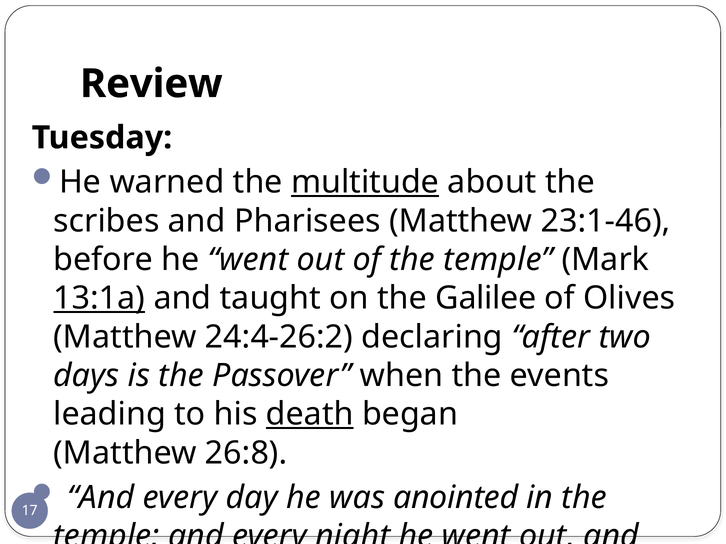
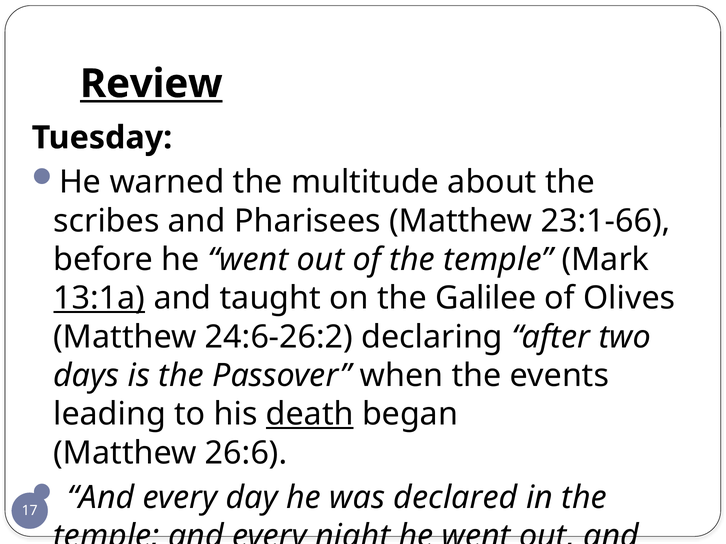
Review underline: none -> present (151, 84)
multitude underline: present -> none (365, 182)
23:1-46: 23:1-46 -> 23:1-66 (606, 221)
24:4-26:2: 24:4-26:2 -> 24:6-26:2 (279, 337)
26:8: 26:8 -> 26:6 (246, 453)
anointed: anointed -> declared (456, 498)
